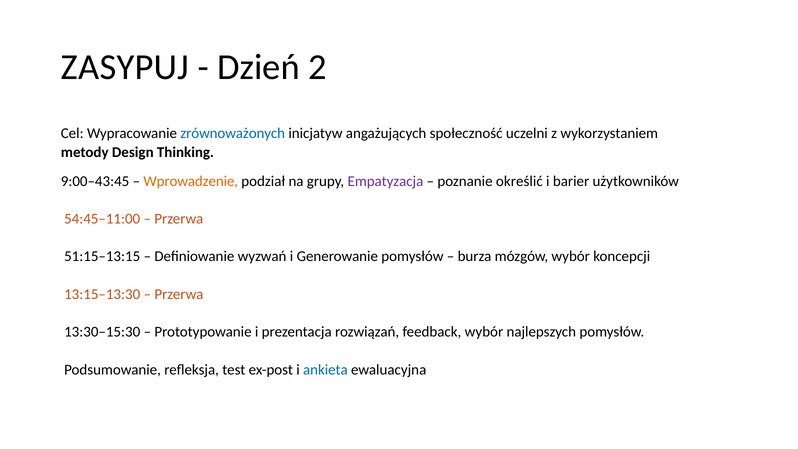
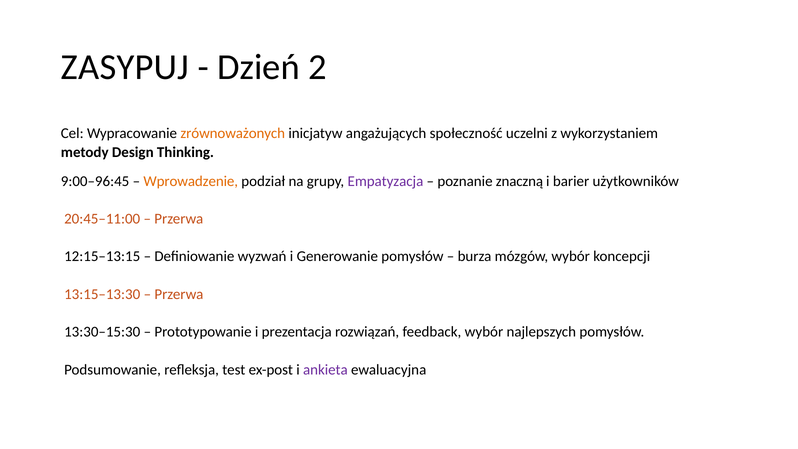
zrównoważonych colour: blue -> orange (233, 133)
9:00–43:45: 9:00–43:45 -> 9:00–96:45 (95, 181)
określić: określić -> znaczną (519, 181)
54:45–11:00: 54:45–11:00 -> 20:45–11:00 (102, 219)
51:15–13:15: 51:15–13:15 -> 12:15–13:15 (102, 256)
ankieta colour: blue -> purple (325, 370)
